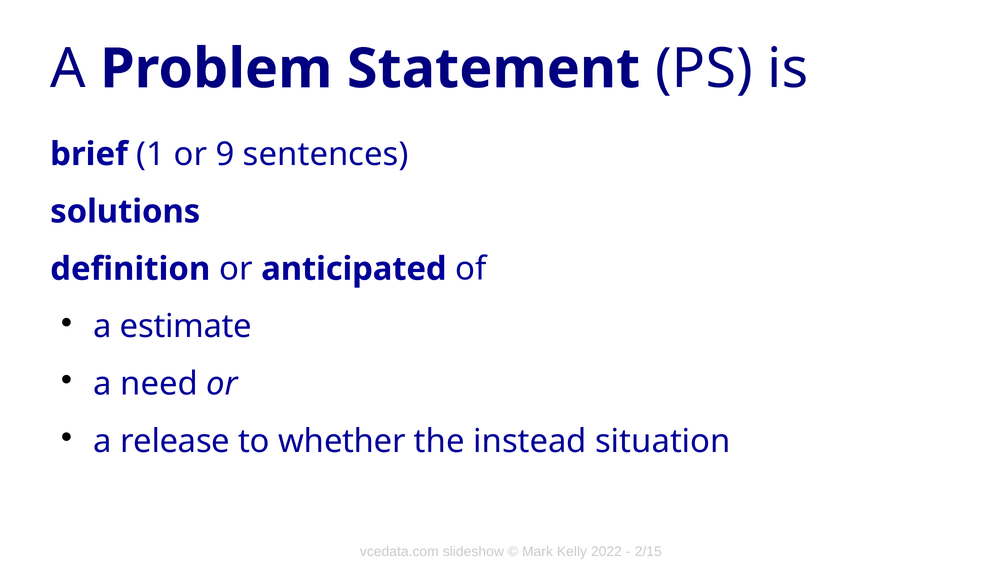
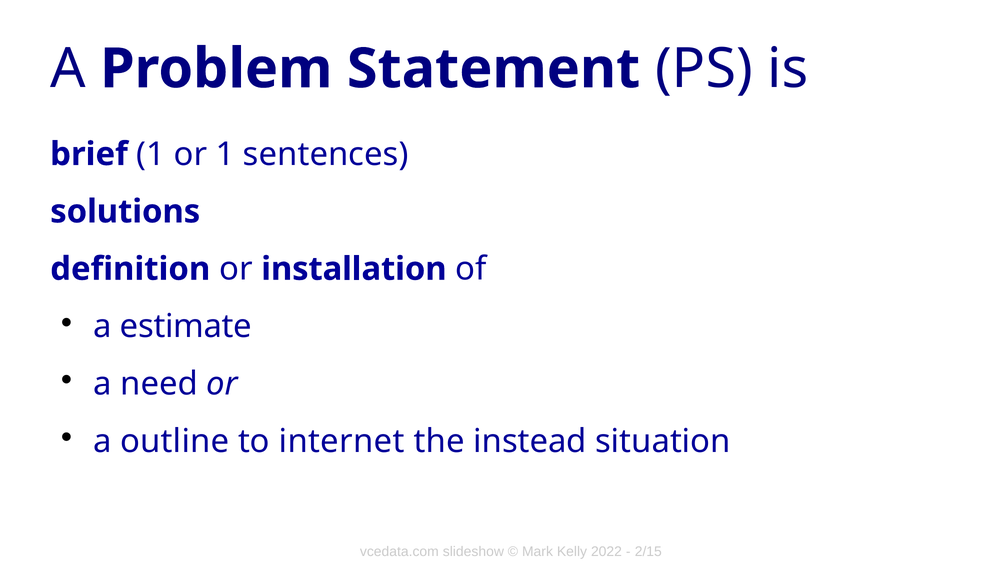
or 9: 9 -> 1 (225, 154)
anticipated: anticipated -> installation (354, 269)
release: release -> outline (175, 441)
whether: whether -> internet (342, 441)
